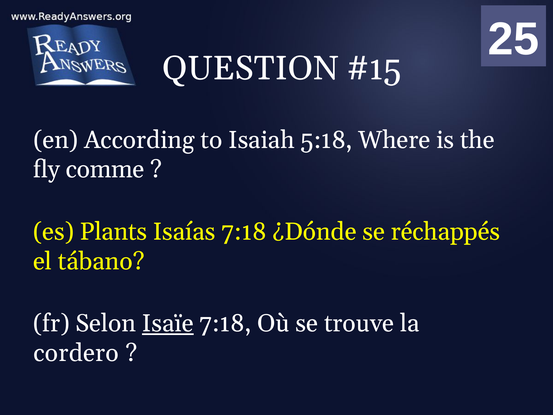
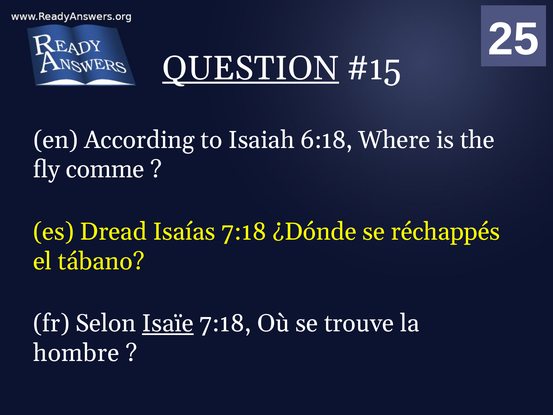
QUESTION underline: none -> present (251, 68)
5:18: 5:18 -> 6:18 (327, 140)
Plants: Plants -> Dread (113, 232)
cordero: cordero -> hombre (76, 353)
